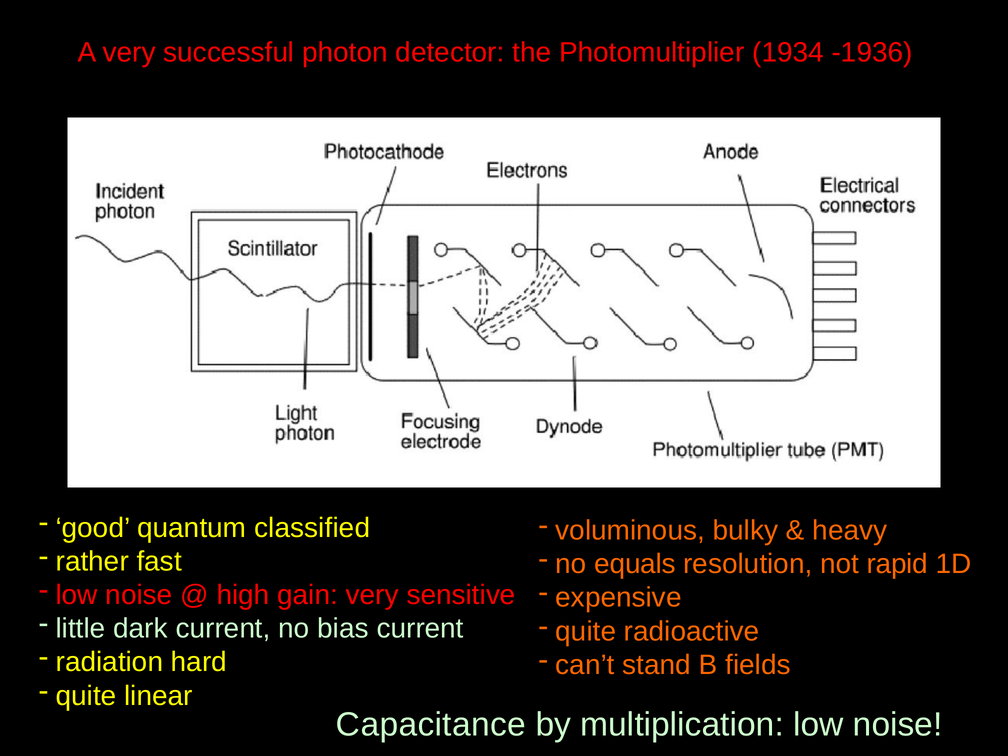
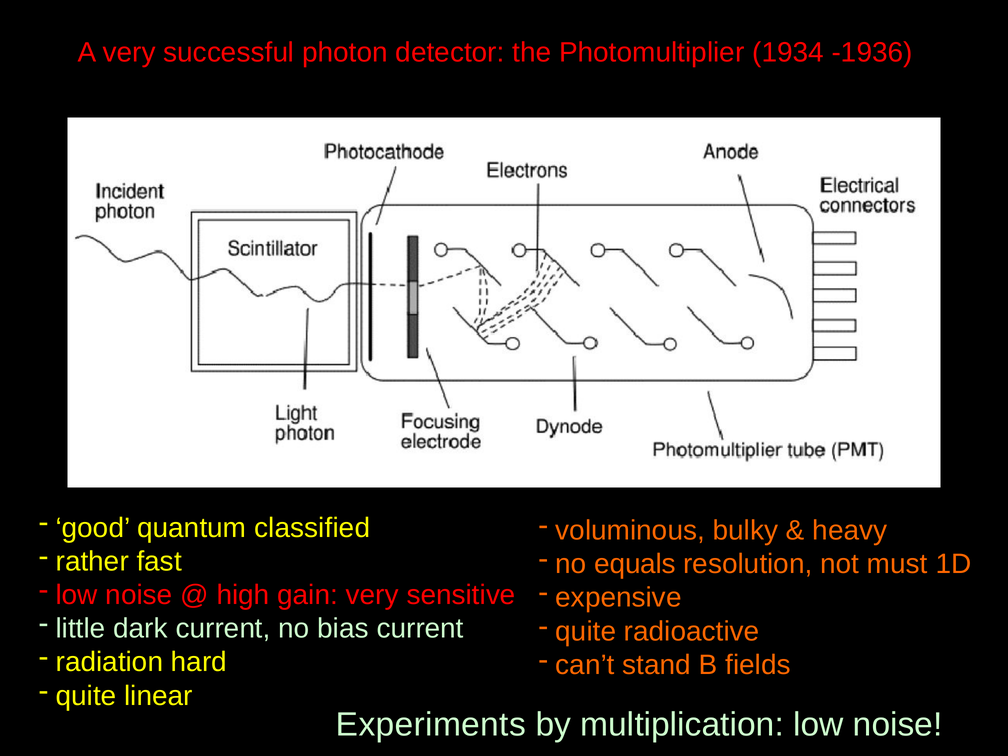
rapid: rapid -> must (897, 564)
Capacitance: Capacitance -> Experiments (431, 725)
